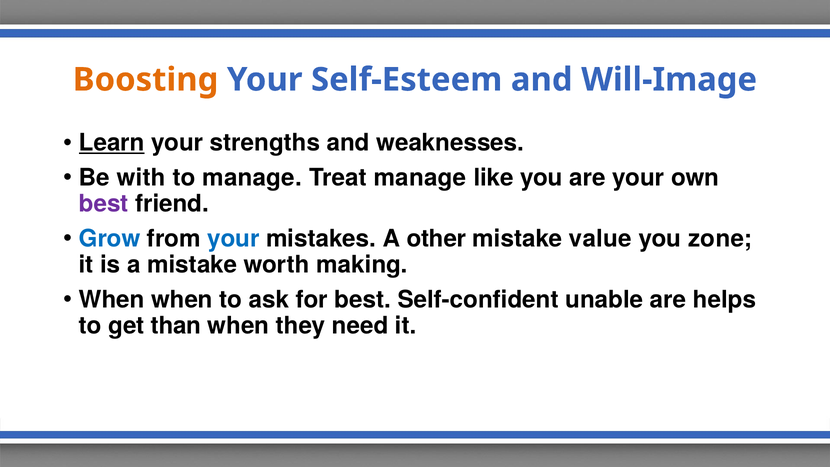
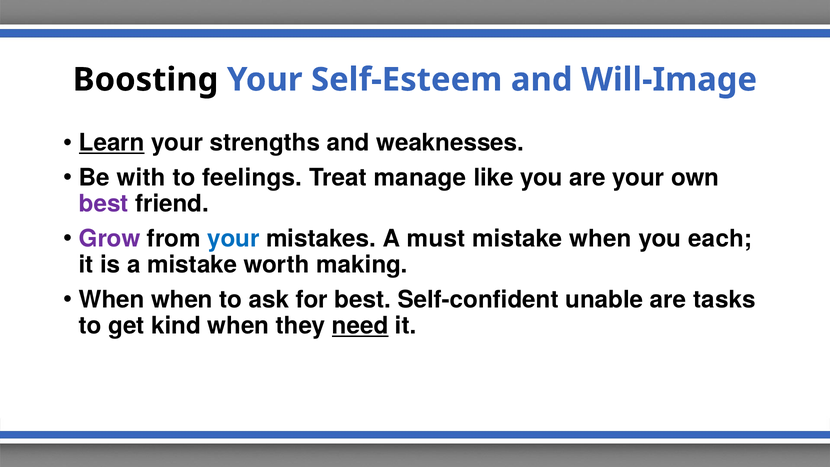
Boosting colour: orange -> black (146, 80)
to manage: manage -> feelings (252, 178)
Grow colour: blue -> purple (110, 239)
other: other -> must (436, 239)
mistake value: value -> when (600, 239)
zone: zone -> each (720, 239)
helps: helps -> tasks (725, 300)
than: than -> kind (176, 326)
need underline: none -> present (360, 326)
